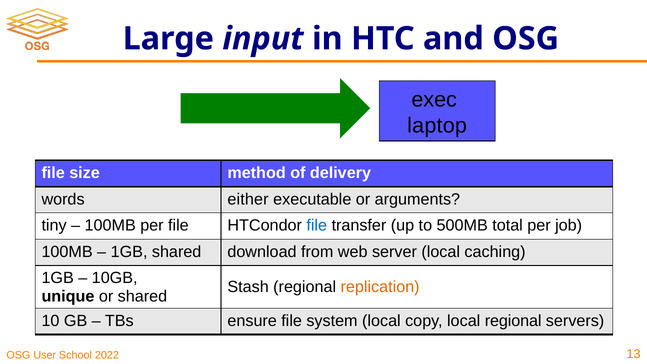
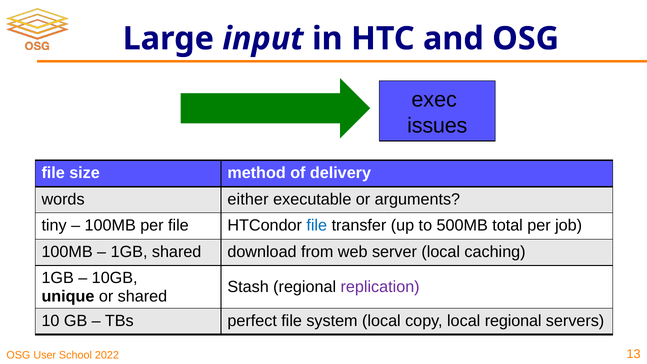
laptop: laptop -> issues (437, 125)
replication colour: orange -> purple (380, 287)
ensure: ensure -> perfect (252, 321)
